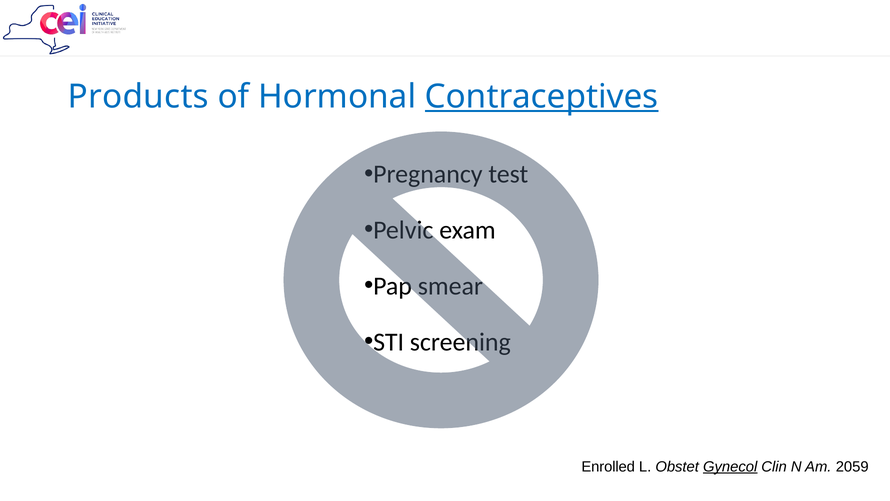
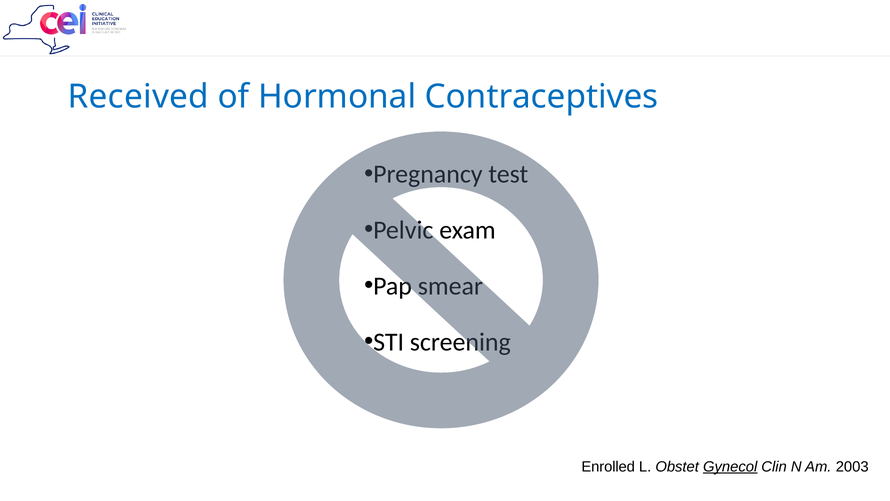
Products: Products -> Received (138, 97)
Contraceptives underline: present -> none (542, 97)
2059: 2059 -> 2003 (852, 466)
